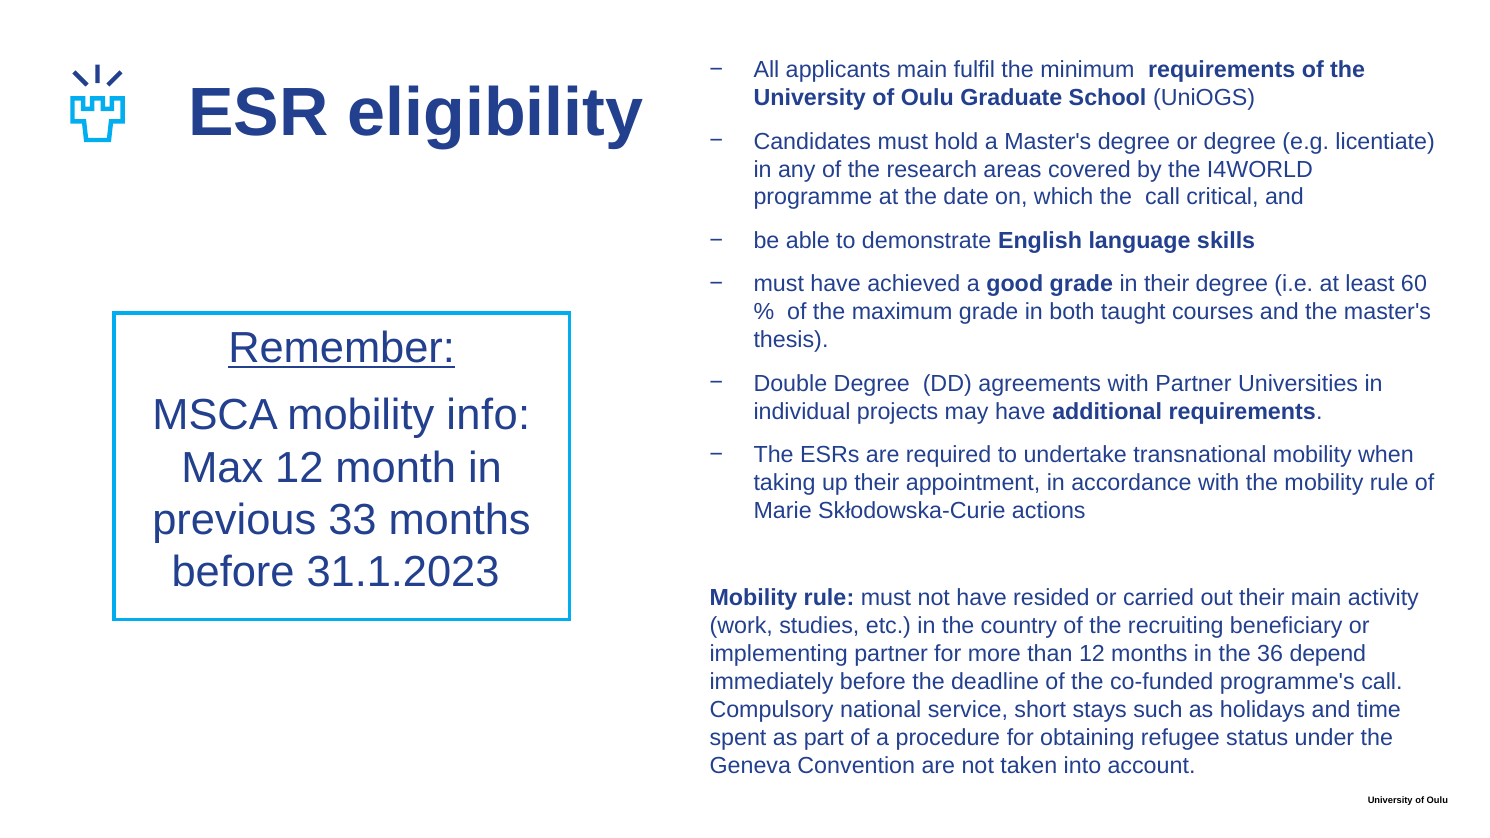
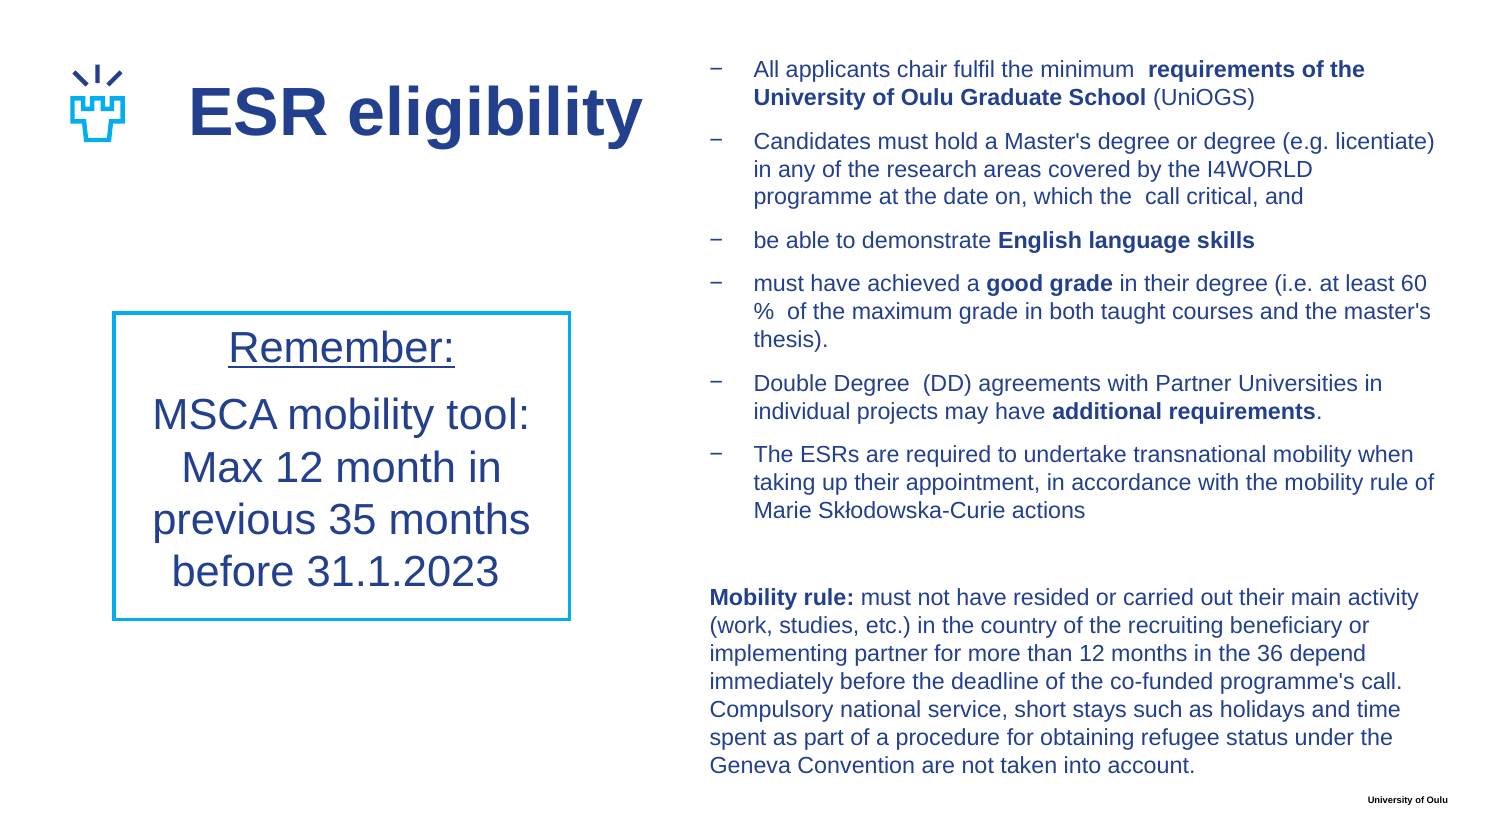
applicants main: main -> chair (922, 70)
info: info -> tool (488, 416)
33: 33 -> 35 (352, 520)
